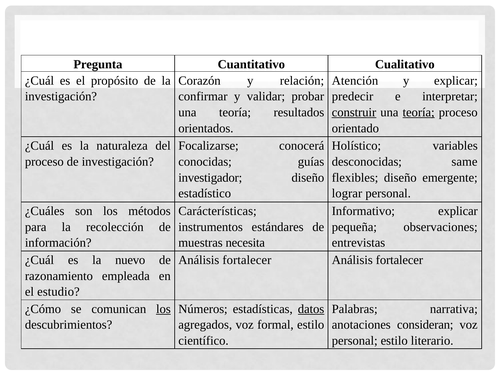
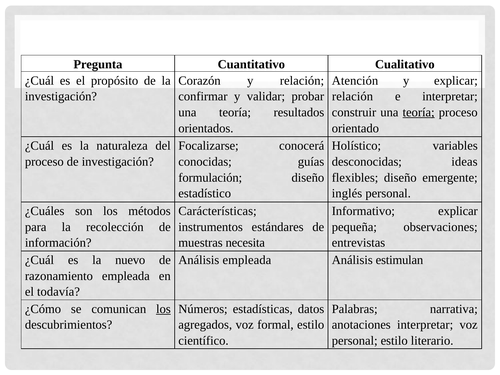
predecir: predecir -> relación (353, 96)
construir underline: present -> none (354, 112)
same: same -> ideas (464, 162)
investigador: investigador -> formulación (210, 178)
lograr: lograr -> inglés (347, 194)
fortalecer: fortalecer -> empleada (247, 260)
fortalecer: fortalecer -> estimulan (399, 260)
estudio: estudio -> todavía (58, 292)
datos underline: present -> none (311, 309)
anotaciones consideran: consideran -> interpretar (425, 325)
